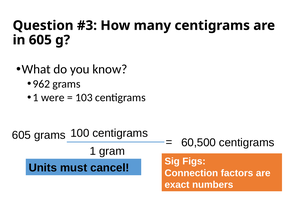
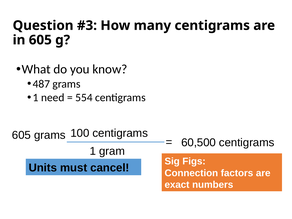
962: 962 -> 487 (41, 84)
were: were -> need (53, 98)
103: 103 -> 554 (84, 98)
